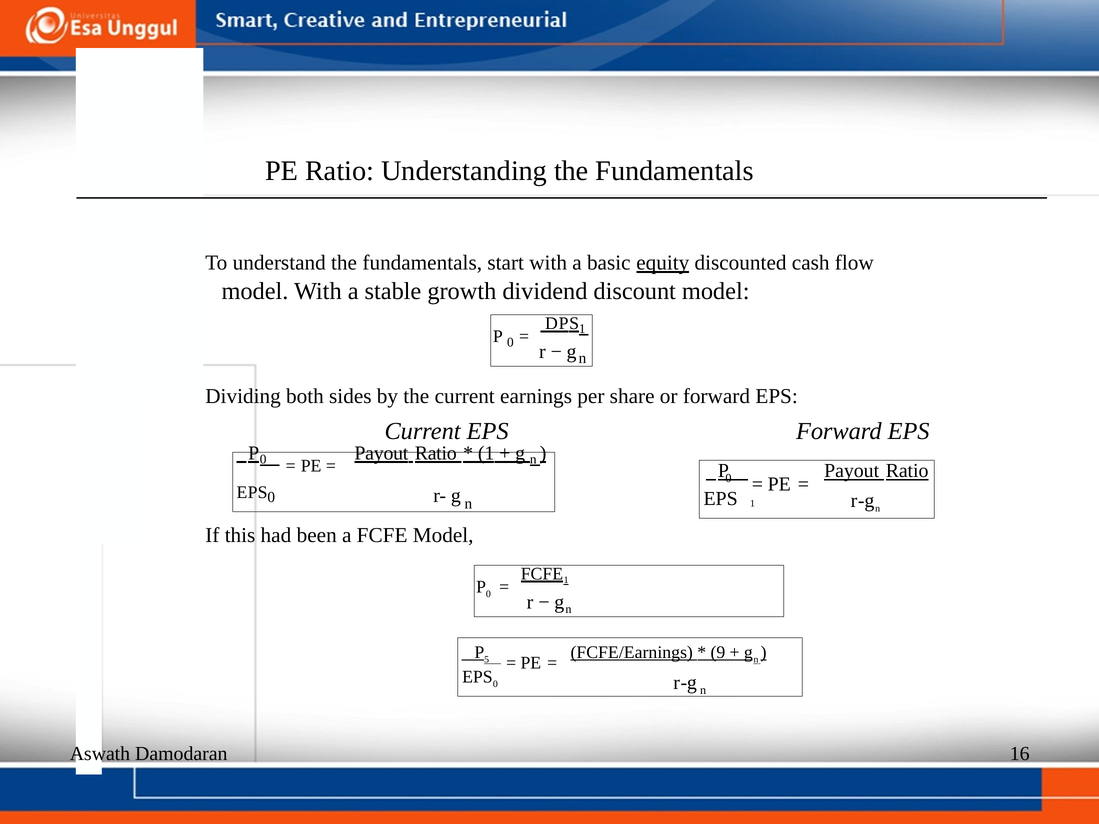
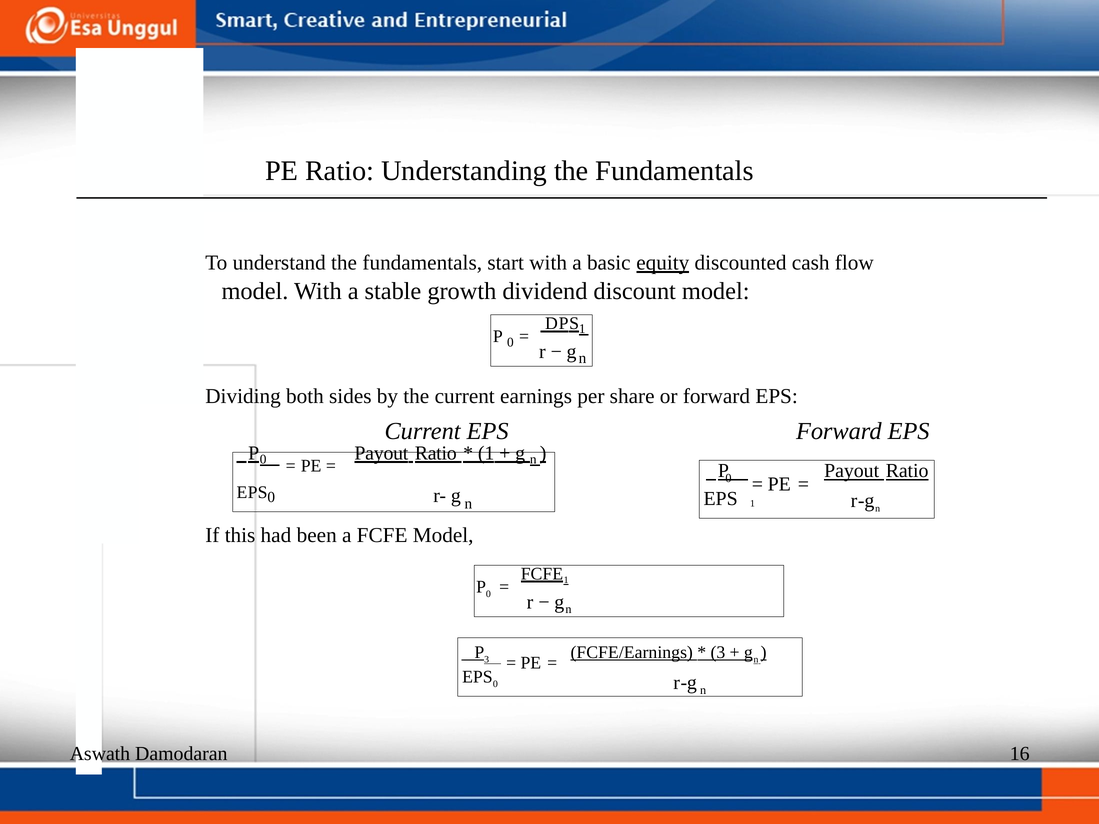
P 5: 5 -> 3 (487, 660)
9: 9 -> 3 (718, 653)
